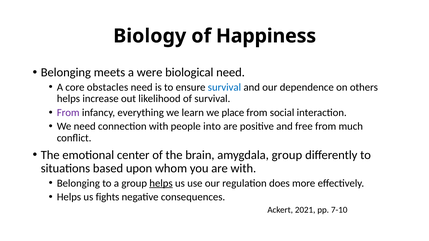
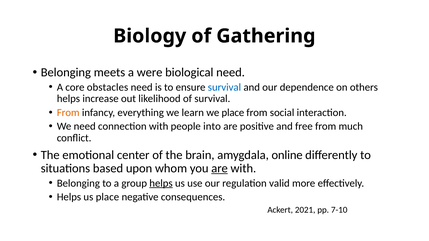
Happiness: Happiness -> Gathering (266, 36)
From colour: purple -> orange (68, 113)
amygdala group: group -> online (287, 155)
are underline: none -> present (220, 169)
does: does -> valid (279, 183)
us fights: fights -> place (107, 197)
